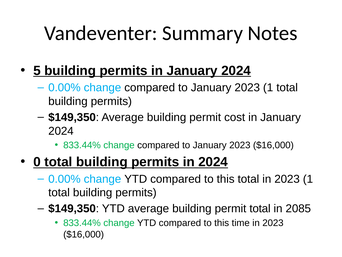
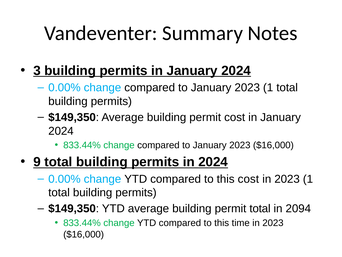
5: 5 -> 3 (37, 70)
0: 0 -> 9 (37, 162)
this total: total -> cost (248, 179)
2085: 2085 -> 2094 (298, 208)
